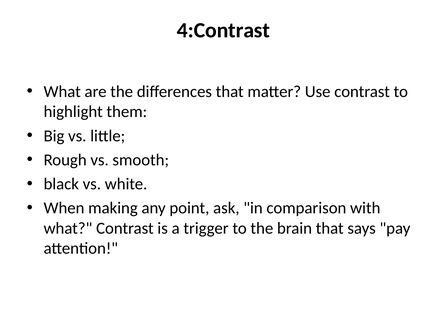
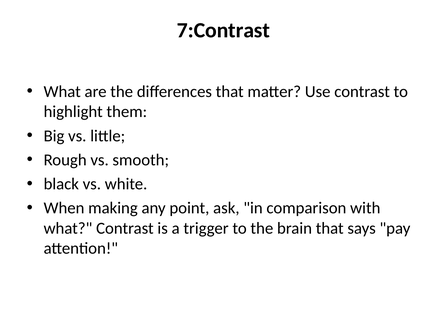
4:Contrast: 4:Contrast -> 7:Contrast (223, 30)
